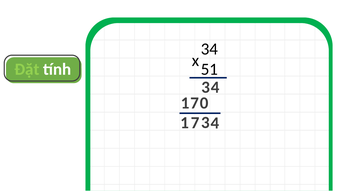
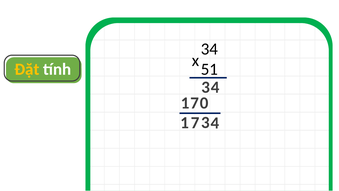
Đặt colour: light green -> yellow (27, 69)
